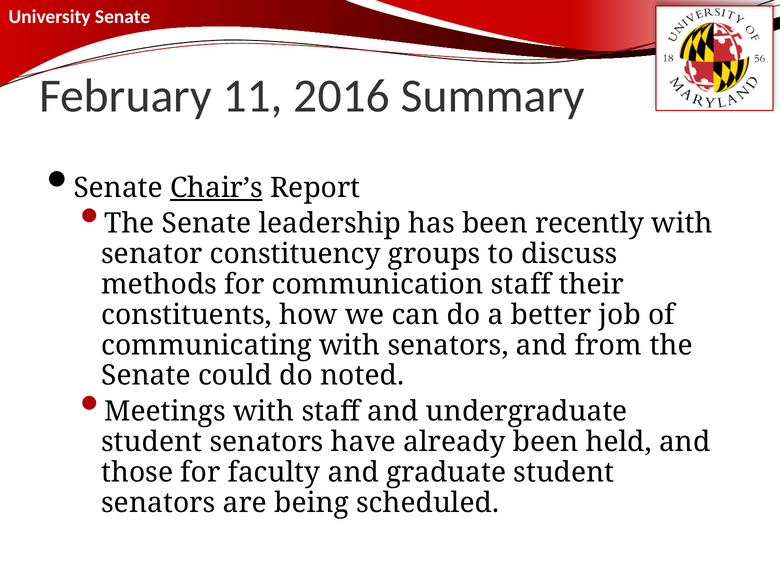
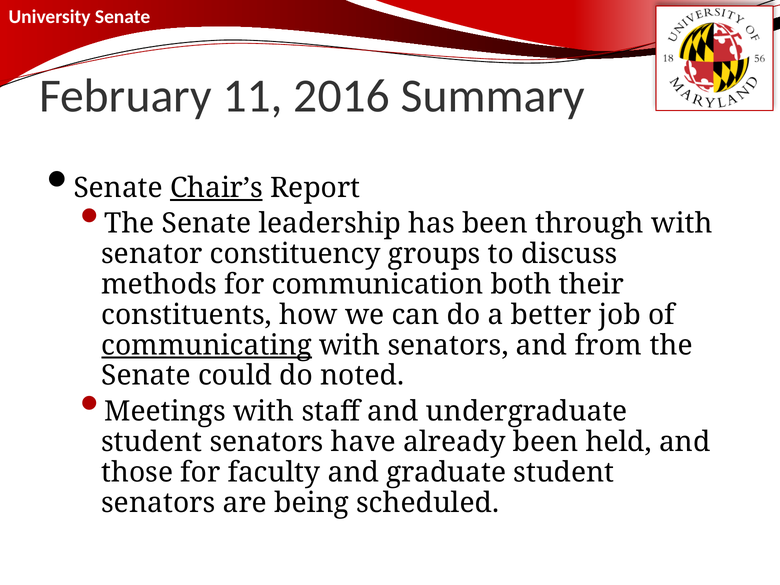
recently: recently -> through (589, 224)
communication staff: staff -> both (521, 284)
communicating underline: none -> present (207, 345)
